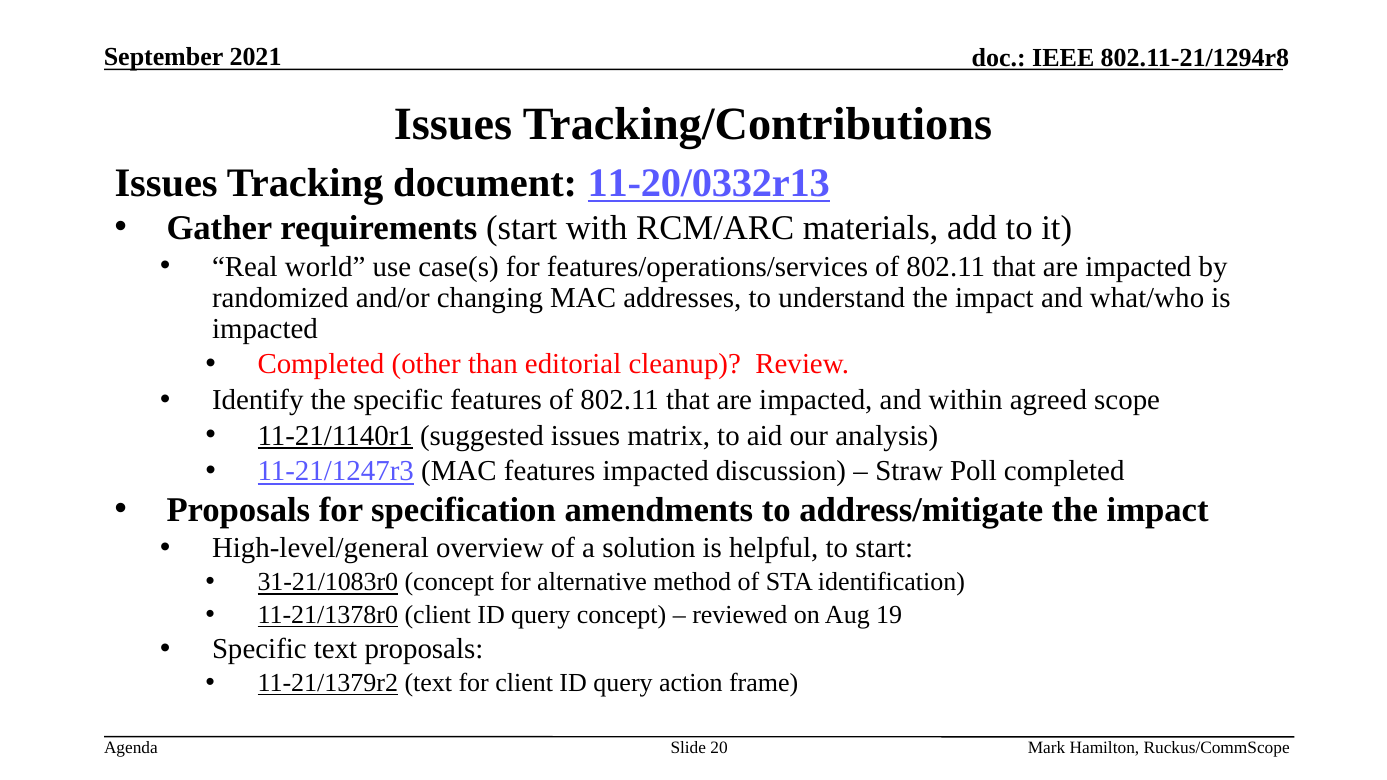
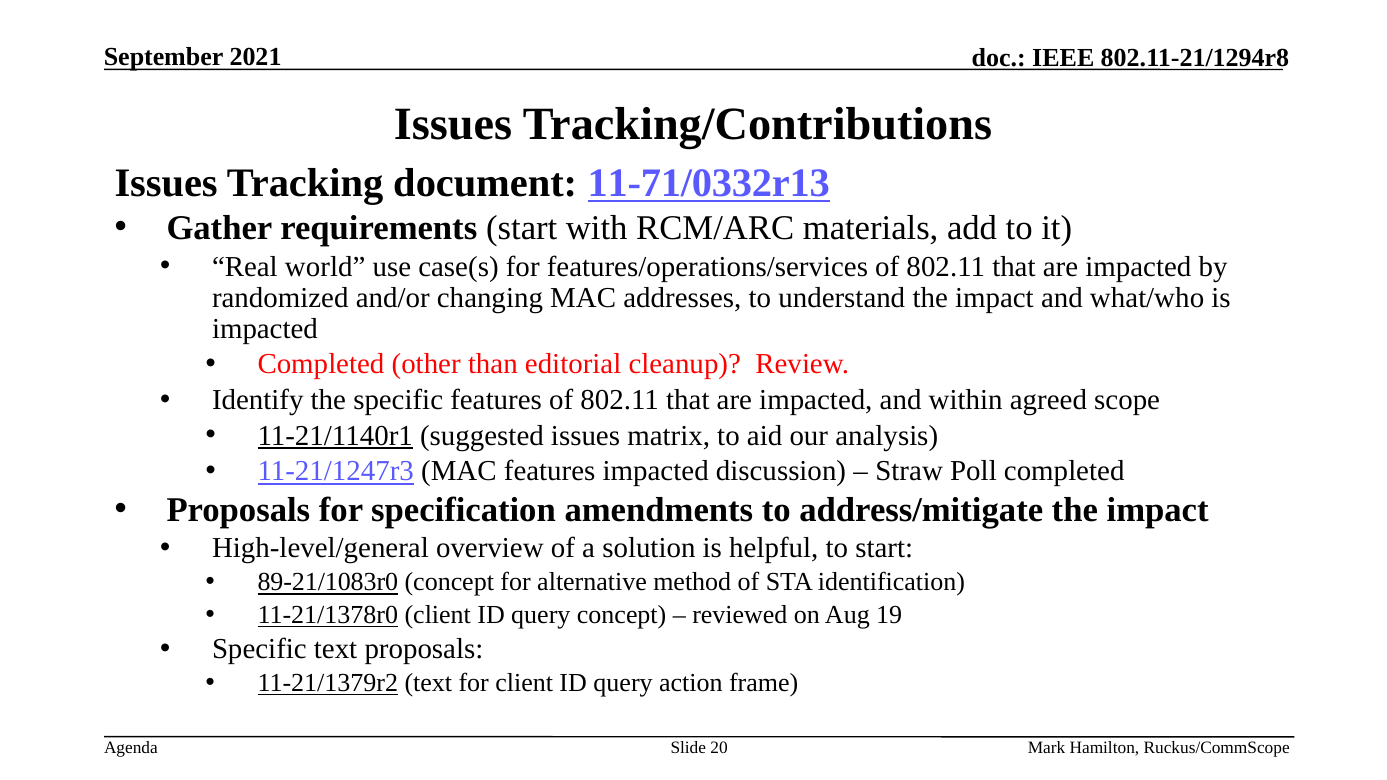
11-20/0332r13: 11-20/0332r13 -> 11-71/0332r13 (709, 183)
31-21/1083r0: 31-21/1083r0 -> 89-21/1083r0 (328, 582)
